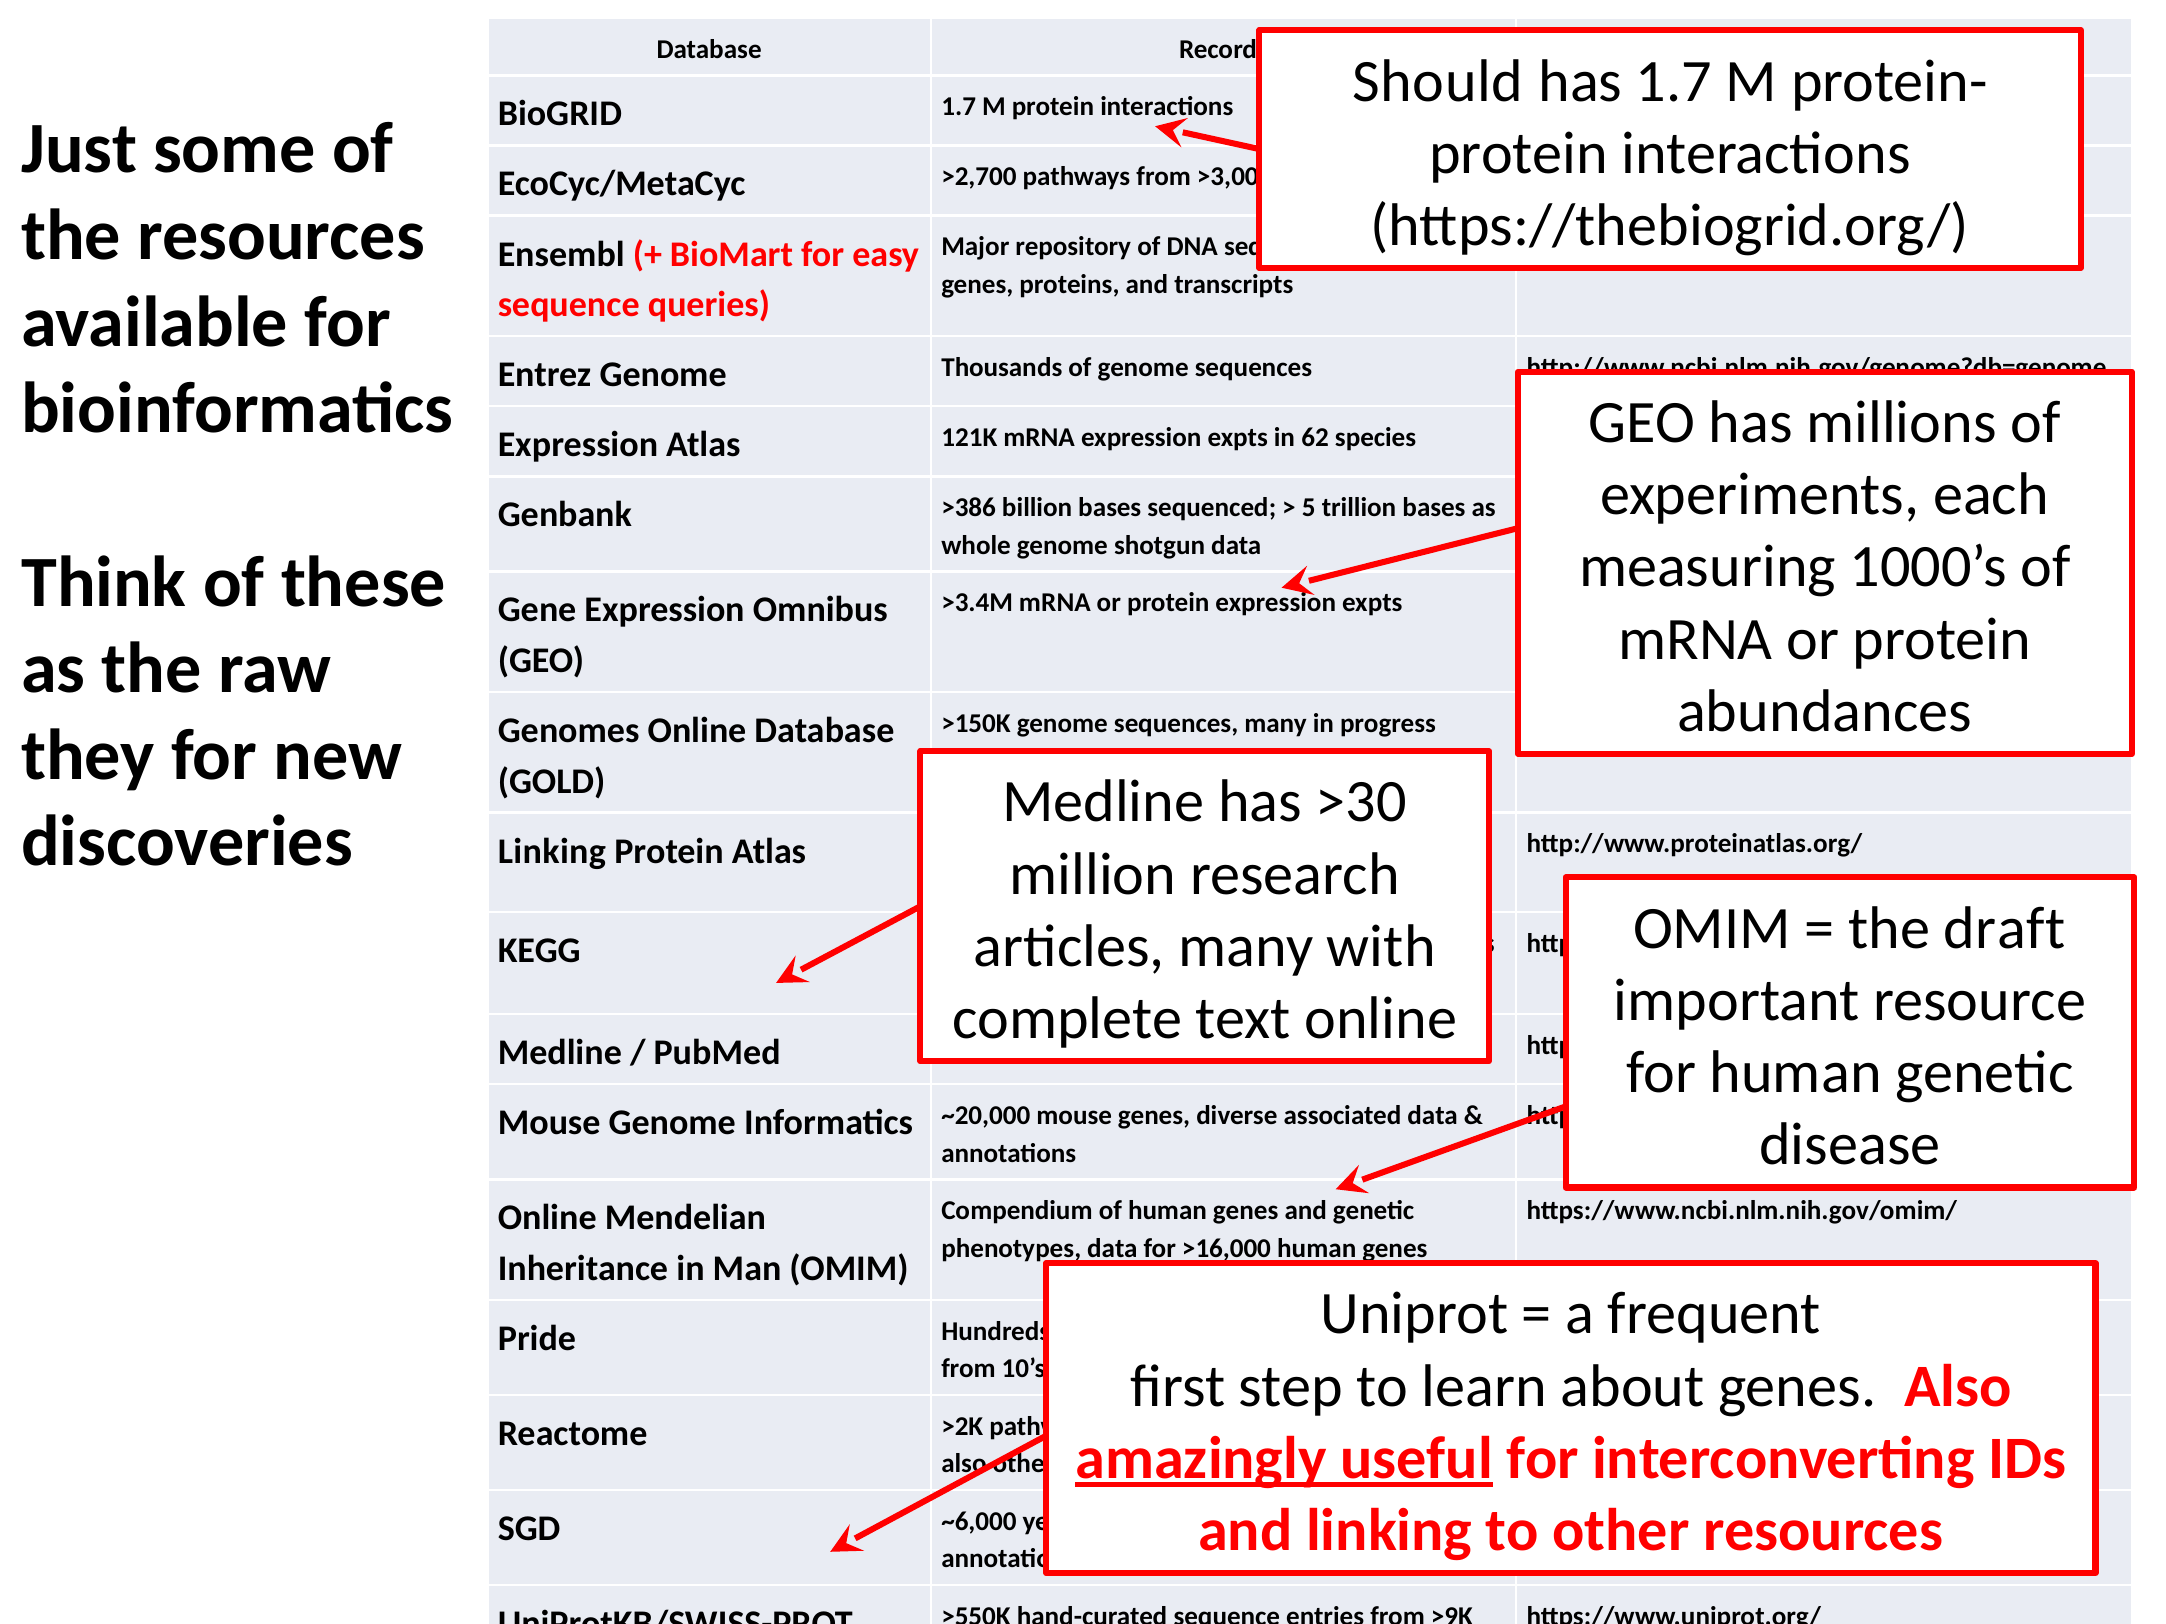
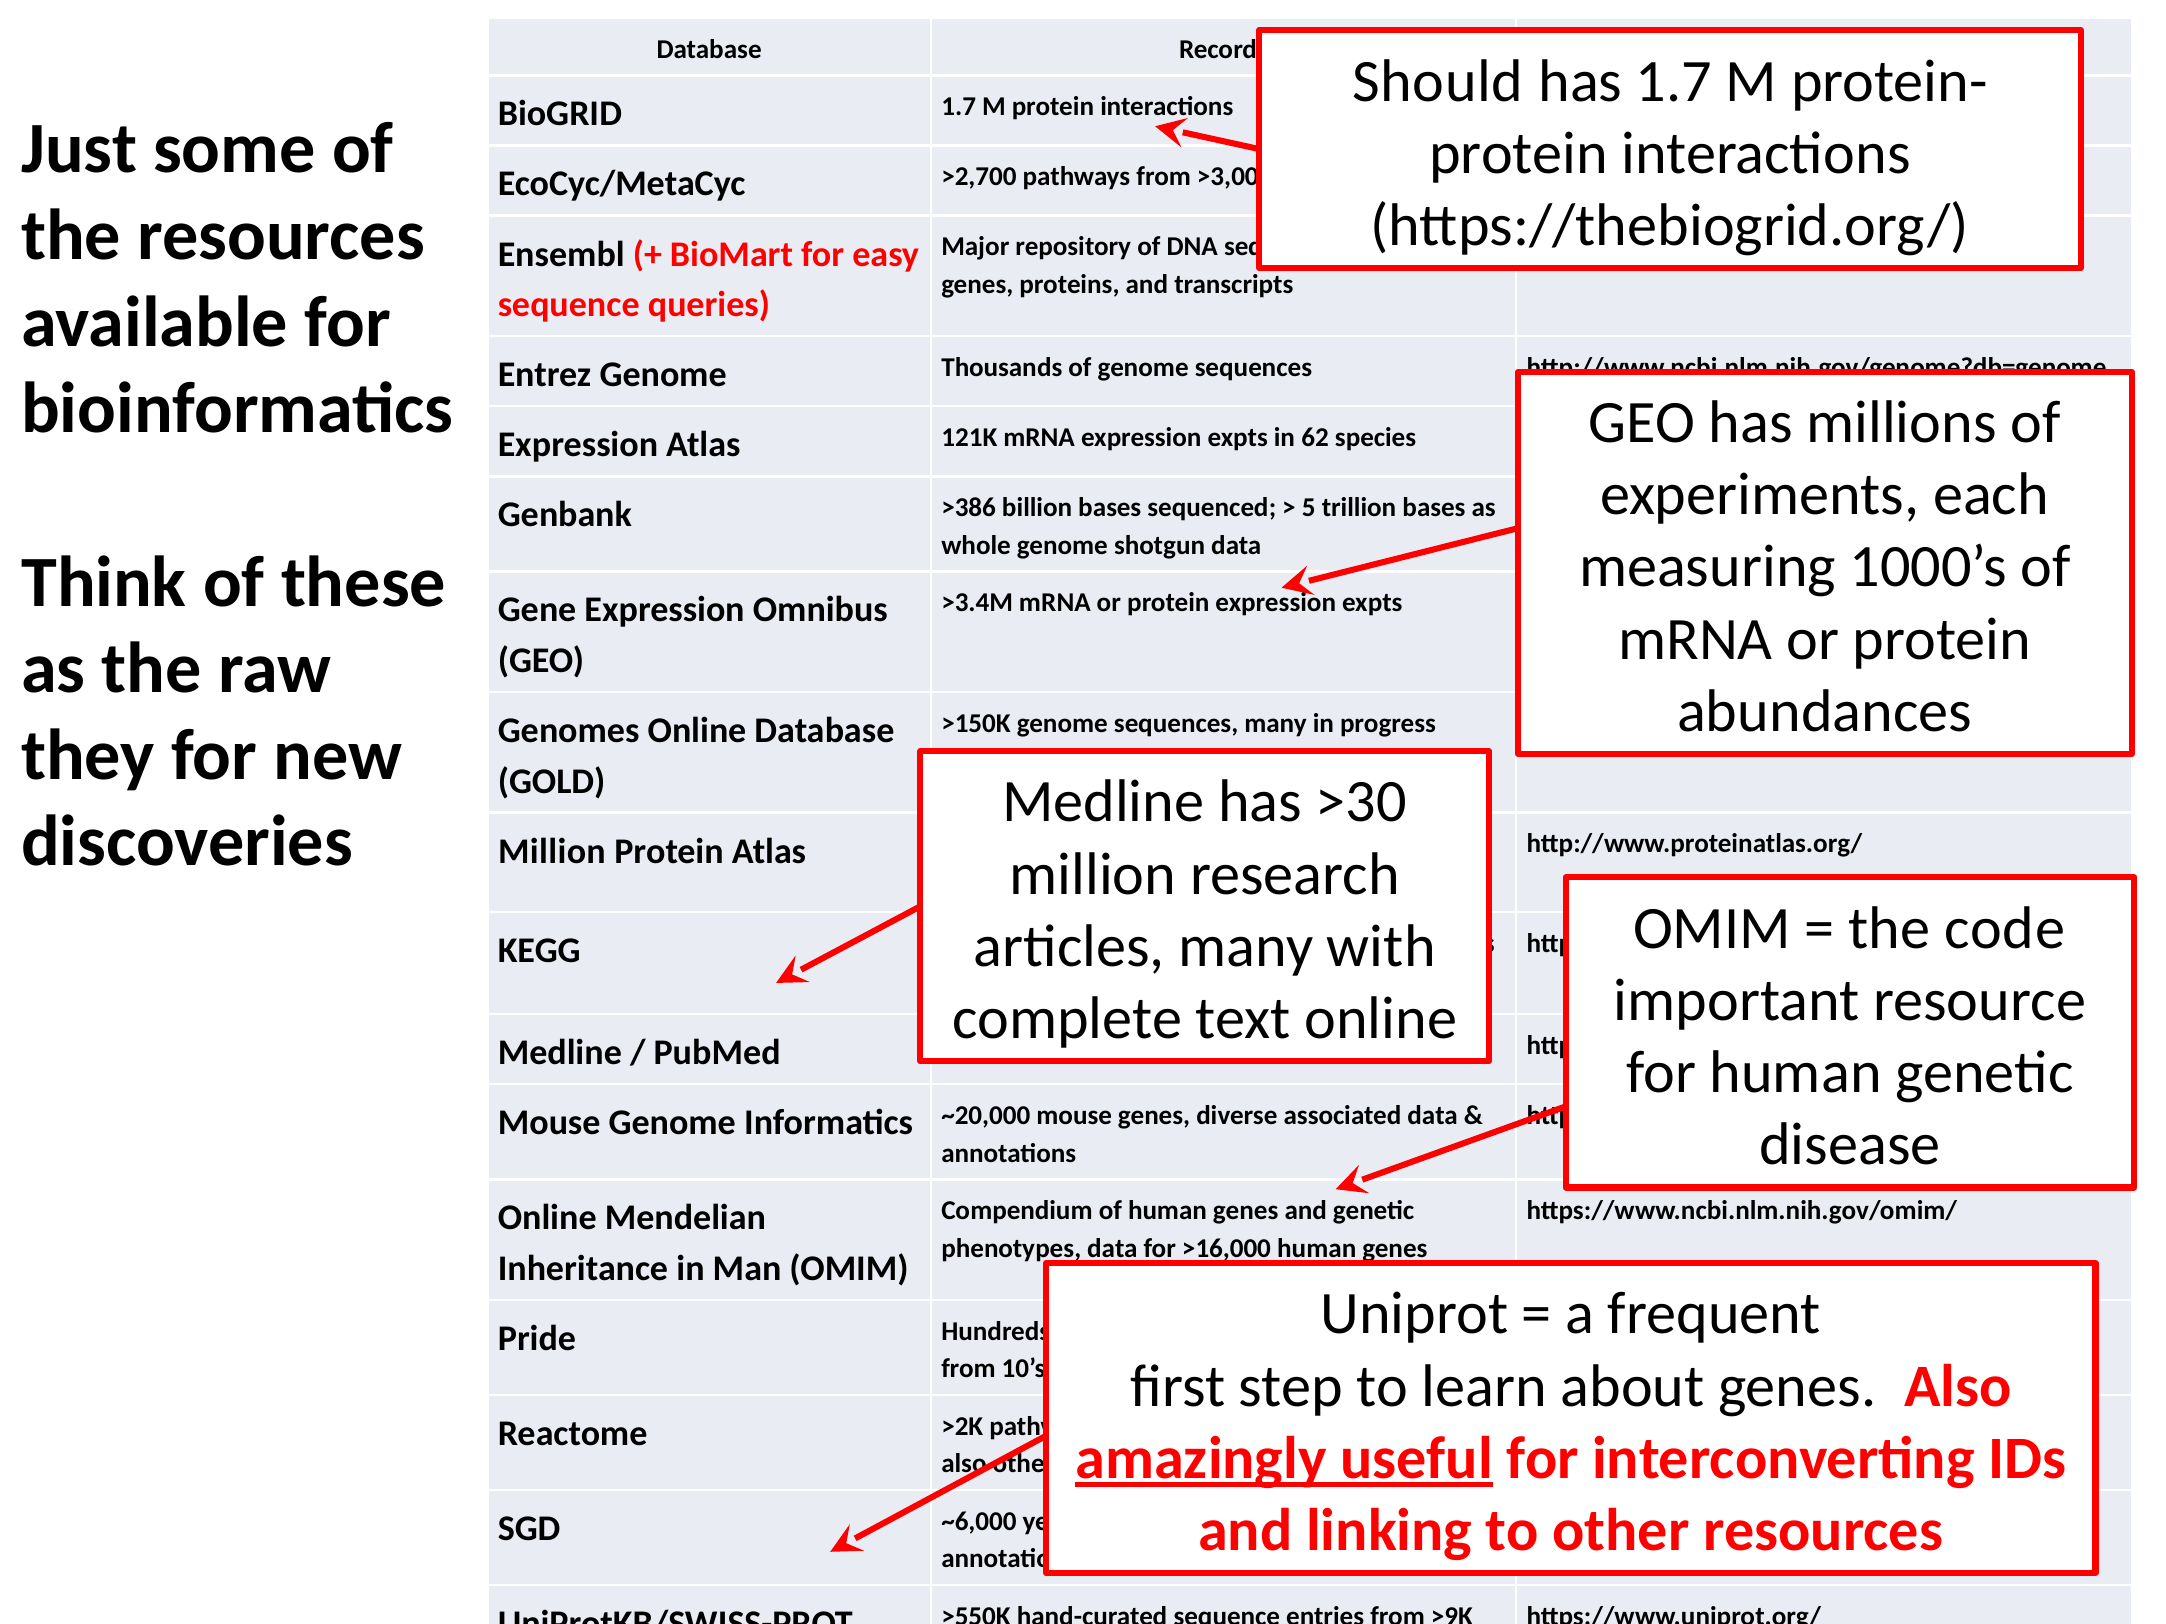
Linking: Linking -> Million (552, 852)
draft: draft -> code (2005, 929)
